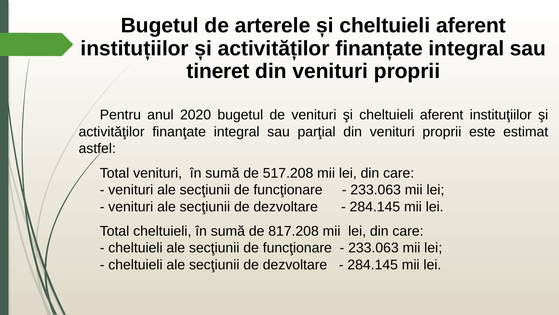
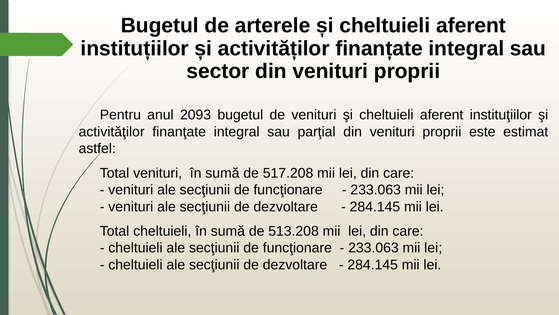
tineret: tineret -> sector (218, 71)
2020: 2020 -> 2093 (196, 115)
817.208: 817.208 -> 513.208 (294, 231)
